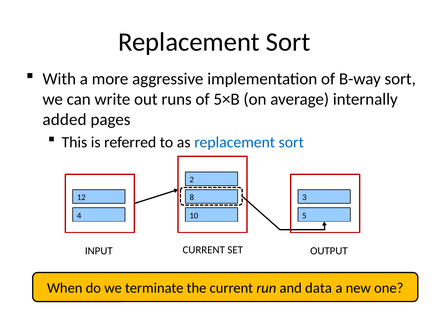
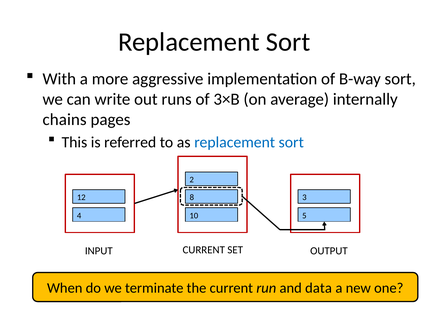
5×B: 5×B -> 3×B (227, 99)
added: added -> chains (65, 120)
